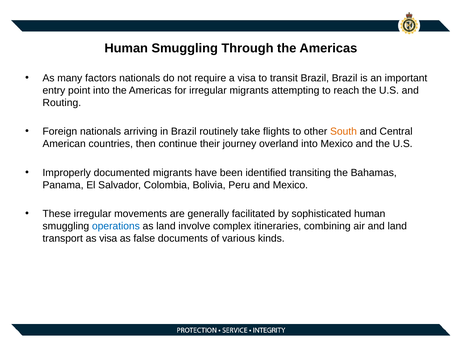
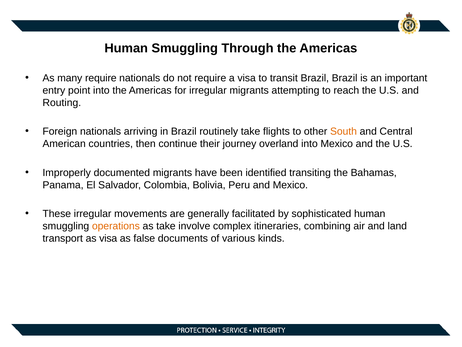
many factors: factors -> require (101, 78)
operations colour: blue -> orange (116, 226)
as land: land -> take (166, 226)
